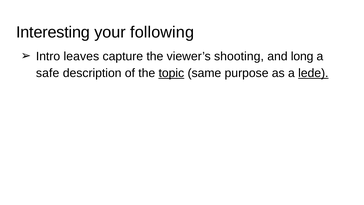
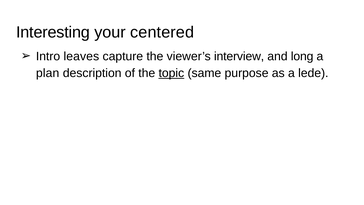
following: following -> centered (162, 32)
shooting: shooting -> interview (239, 56)
safe: safe -> plan (48, 73)
lede underline: present -> none (313, 73)
